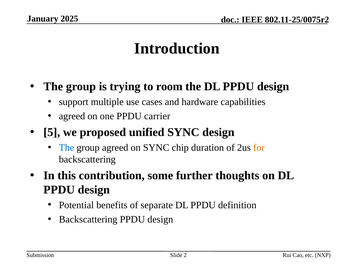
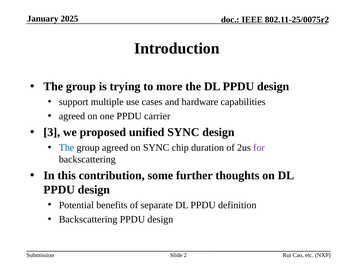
room: room -> more (169, 86)
5: 5 -> 3 (52, 132)
for colour: orange -> purple (259, 147)
